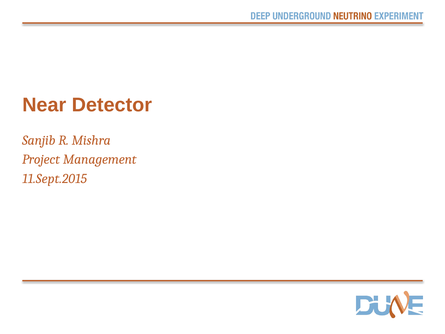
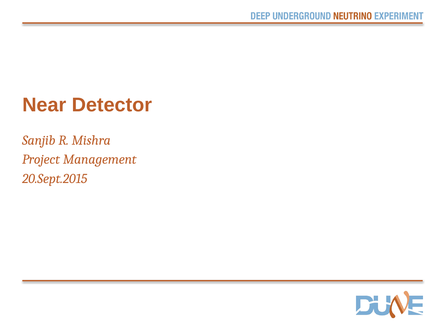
11.Sept.2015: 11.Sept.2015 -> 20.Sept.2015 (55, 178)
